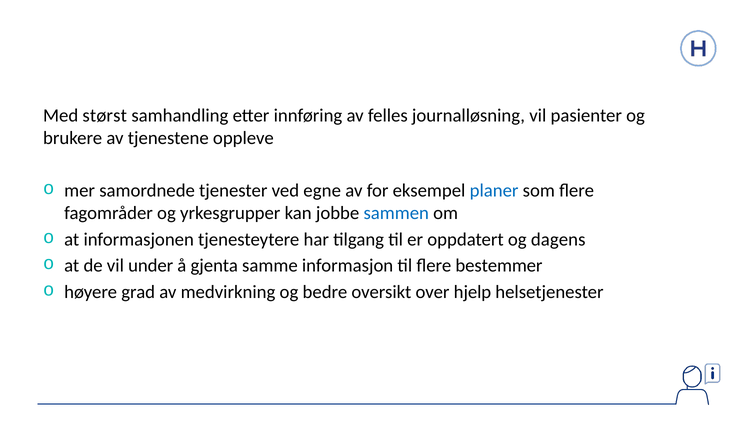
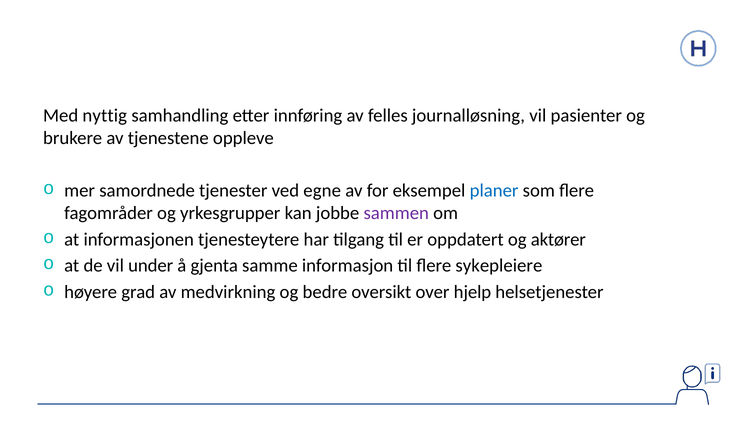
størst: størst -> nyttig (105, 116)
sammen colour: blue -> purple (396, 213)
dagens: dagens -> aktører (558, 239)
bestemmer: bestemmer -> sykepleiere (499, 266)
